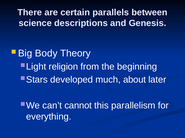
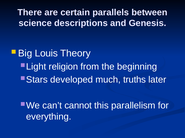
Body: Body -> Louis (46, 54)
about: about -> truths (135, 80)
